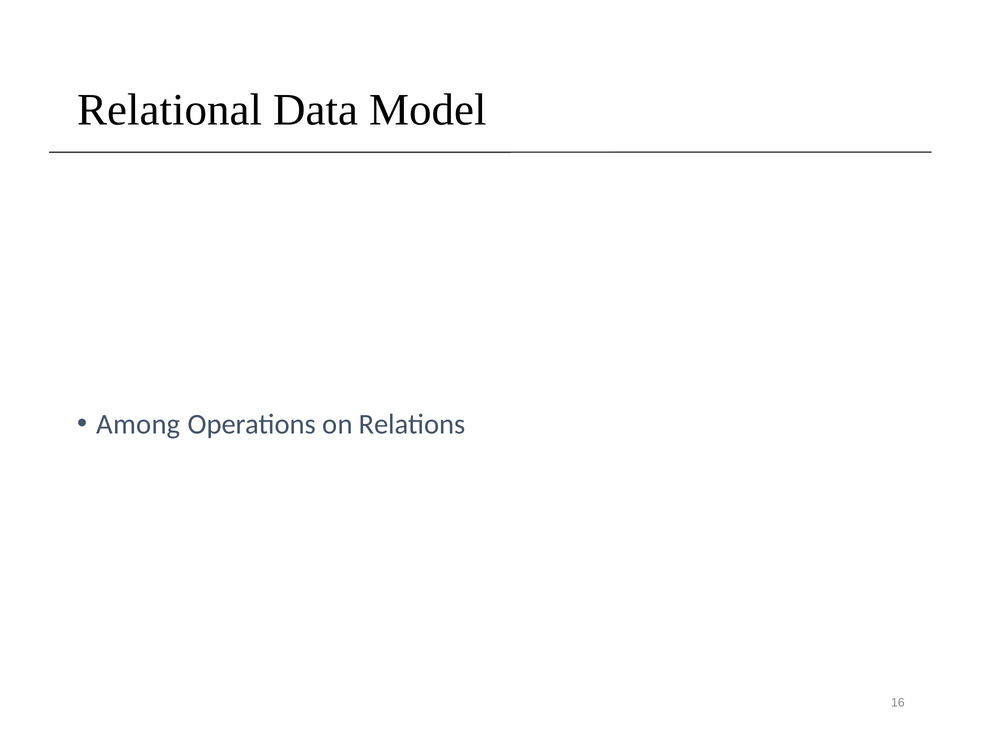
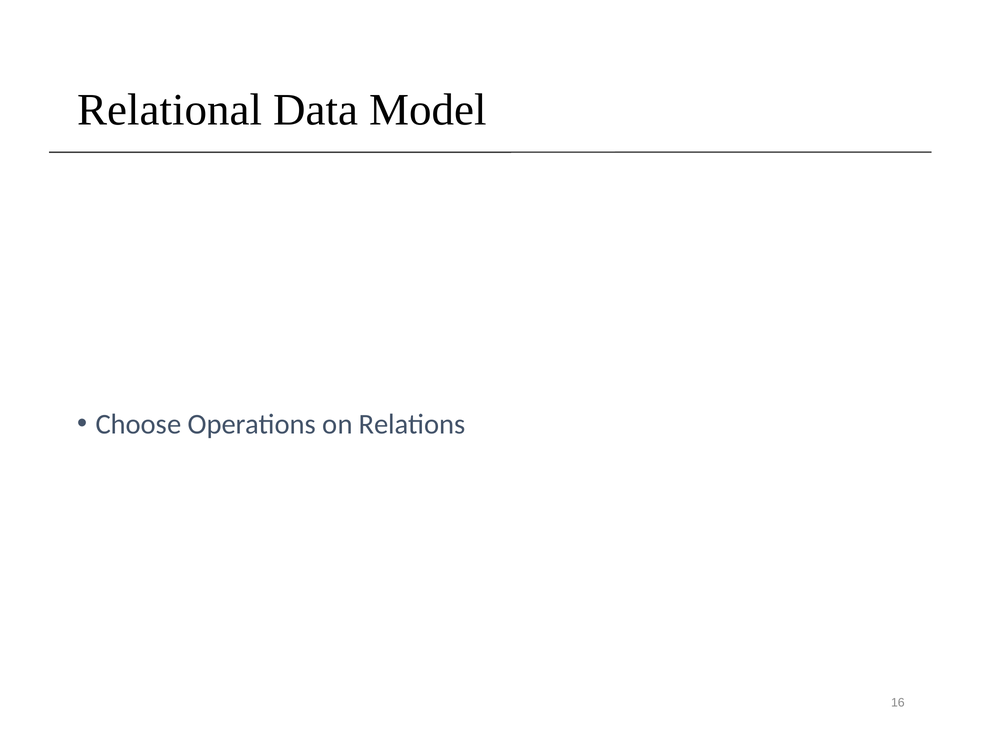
Among: Among -> Choose (138, 424)
